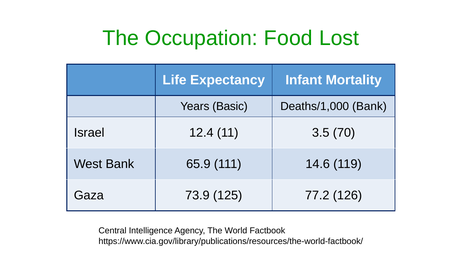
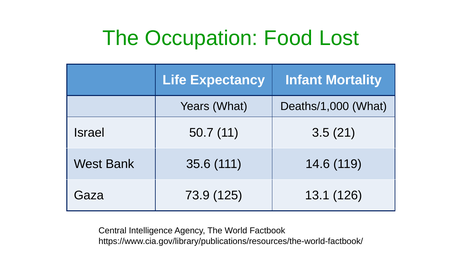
Years Basic: Basic -> What (230, 106)
Deaths/1,000 Bank: Bank -> What (370, 106)
12.4: 12.4 -> 50.7 (201, 133)
70: 70 -> 21 (344, 133)
65.9: 65.9 -> 35.6 (198, 164)
77.2: 77.2 -> 13.1 (317, 195)
